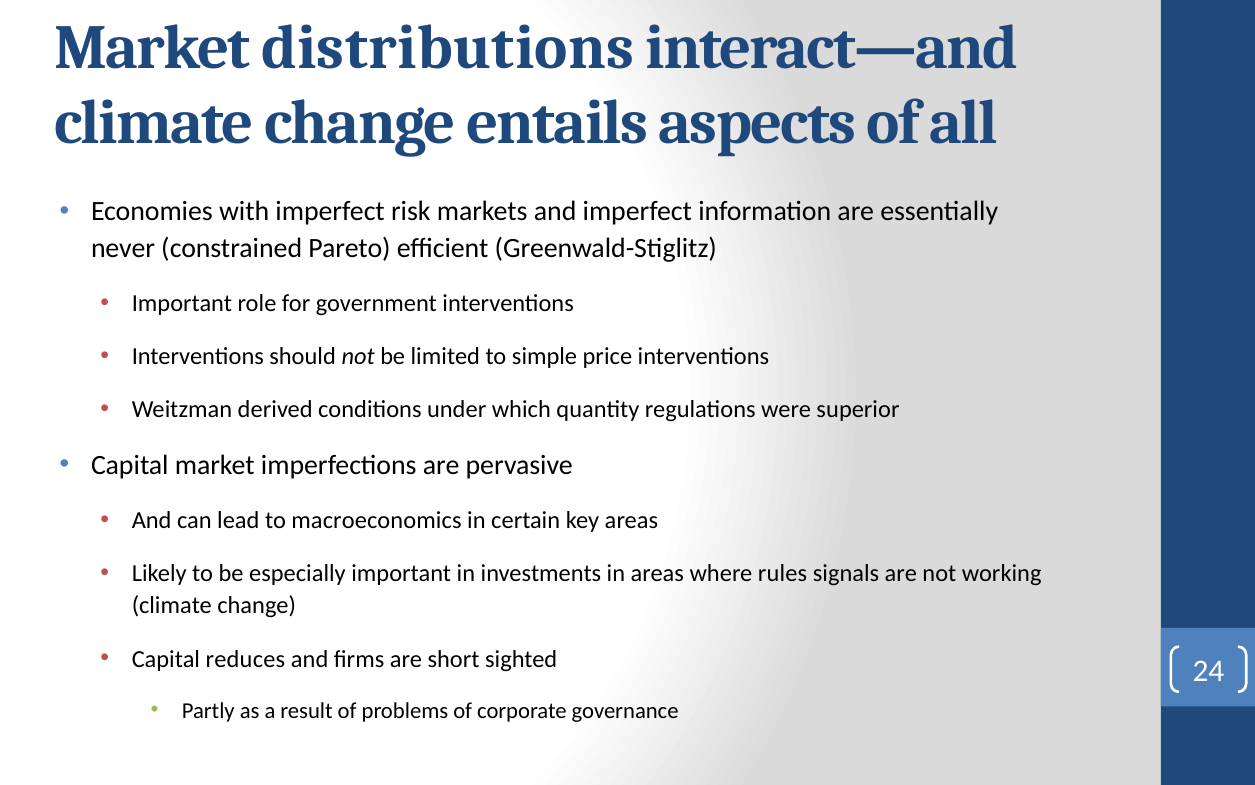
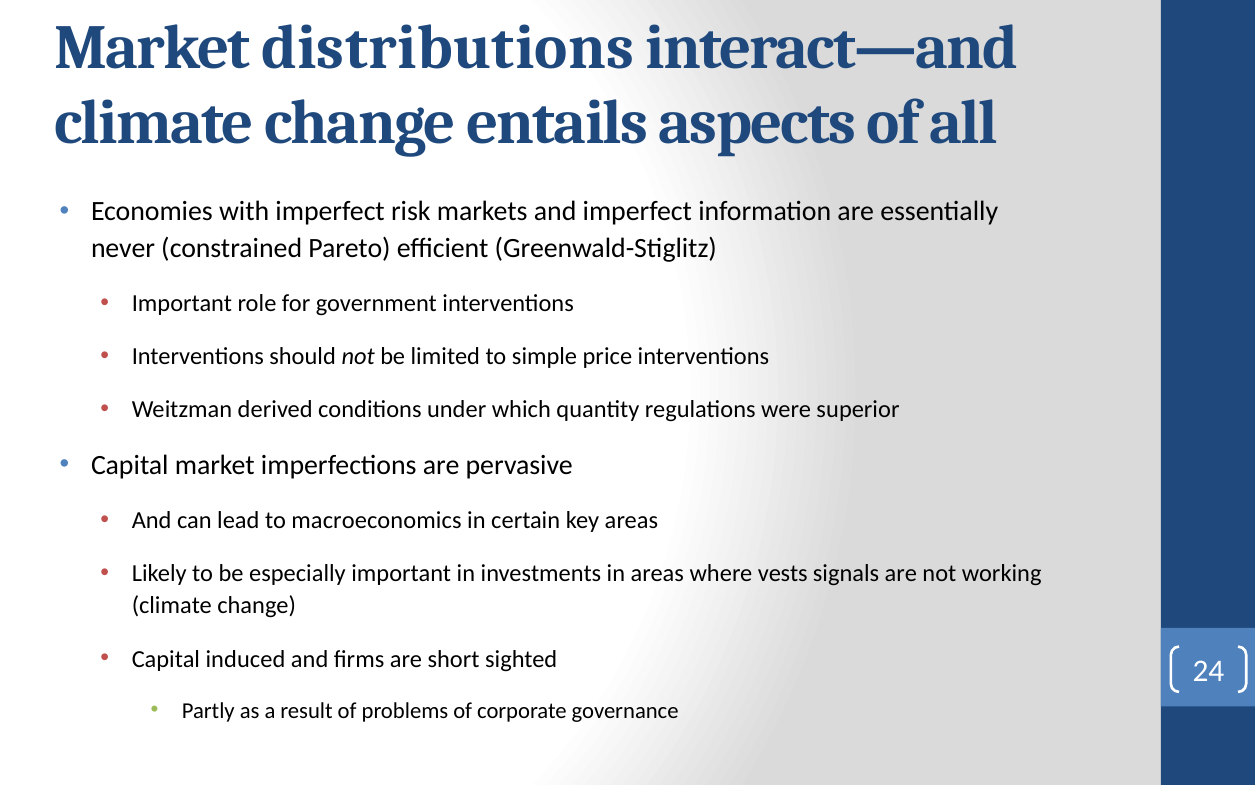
rules: rules -> vests (783, 573)
reduces: reduces -> induced (245, 658)
